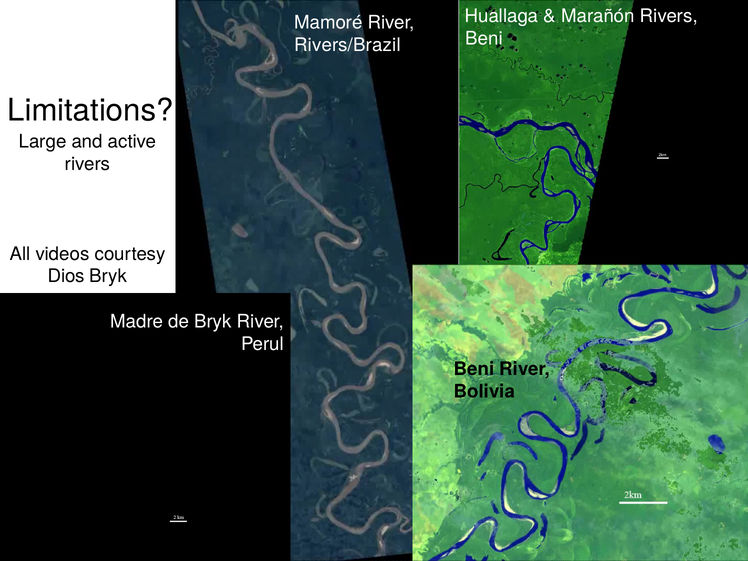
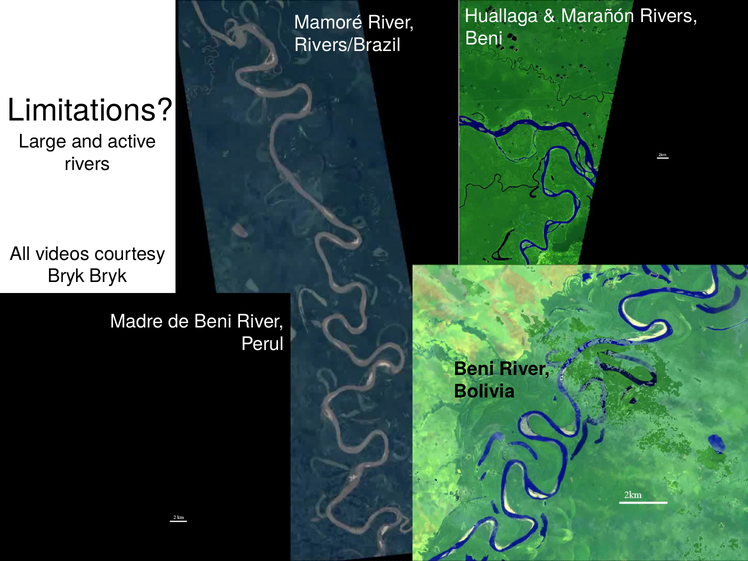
Dios: Dios -> Bryk (66, 276)
de Bryk: Bryk -> Beni (213, 322)
